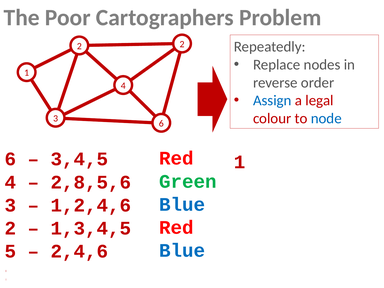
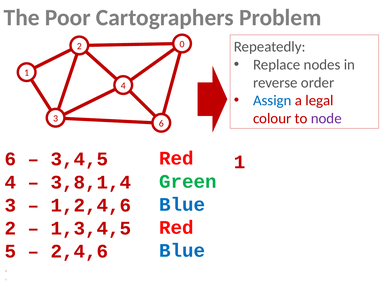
2 2: 2 -> 0 (182, 44)
node colour: blue -> purple (326, 118)
2,8,5,6: 2,8,5,6 -> 3,8,1,4 (91, 182)
